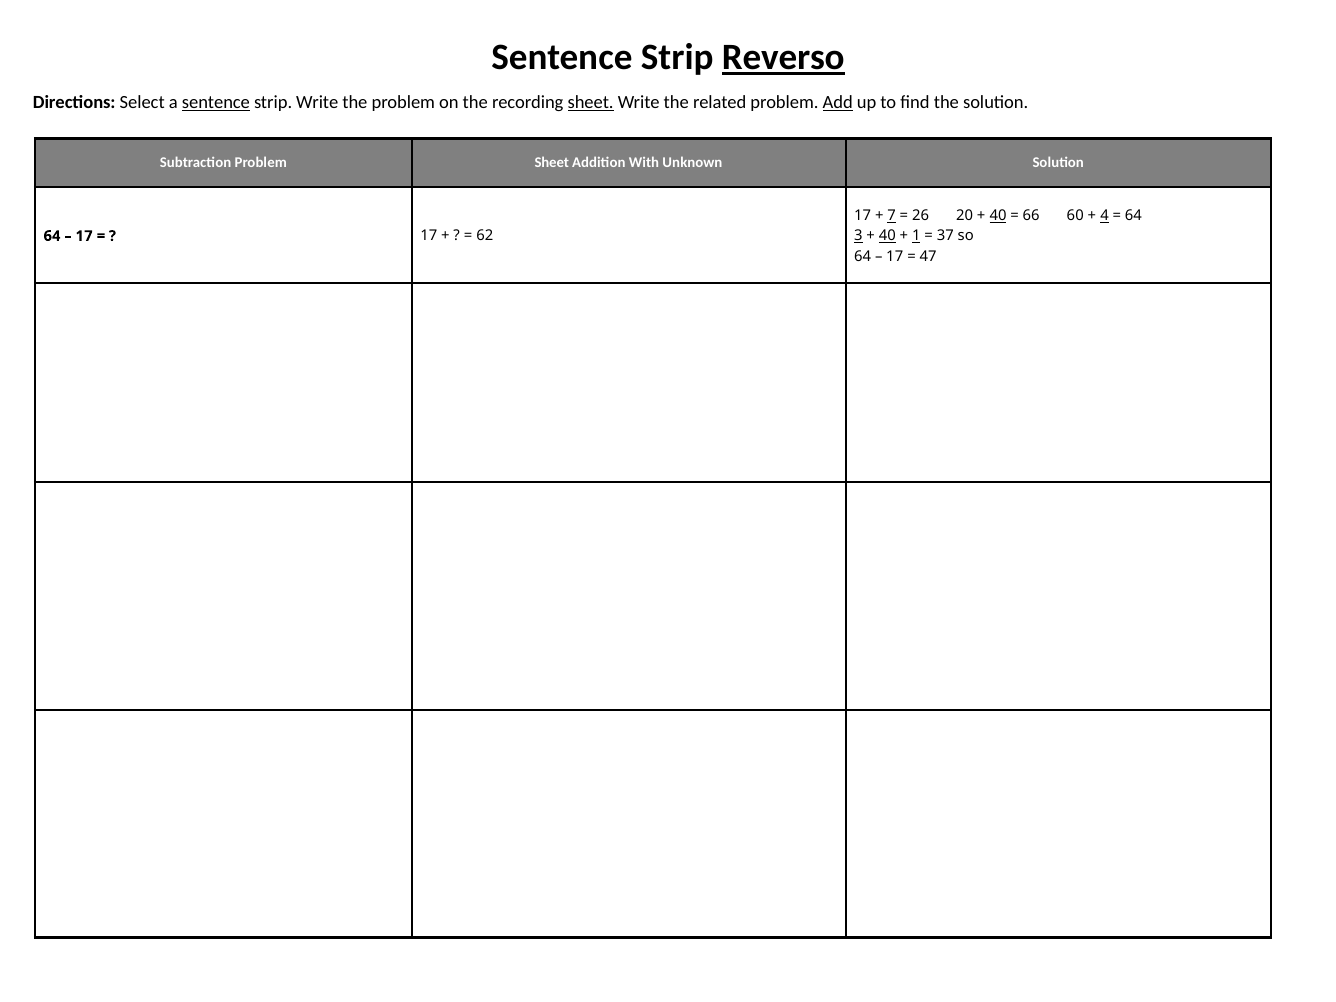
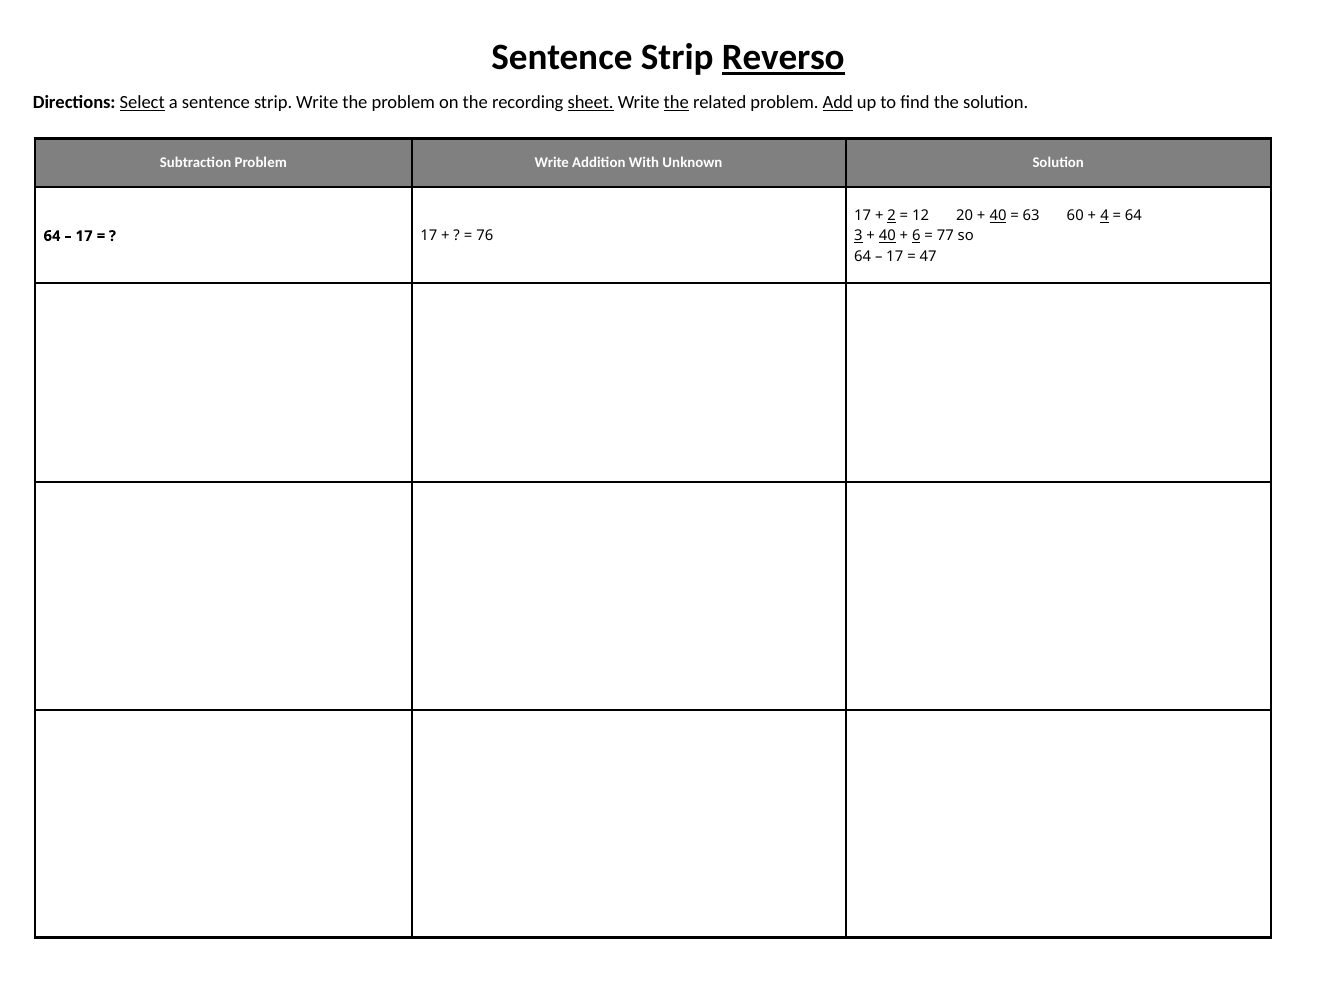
Select underline: none -> present (142, 103)
sentence underline: present -> none (216, 103)
the underline: none -> present (676, 103)
Problem Sheet: Sheet -> Write (552, 163)
7: 7 -> 2 (892, 215)
26: 26 -> 12 (921, 215)
66: 66 -> 63 (1031, 215)
1: 1 -> 6 (916, 236)
37: 37 -> 77 (945, 236)
62: 62 -> 76 (485, 236)
